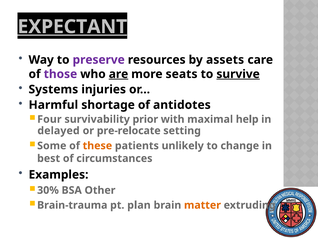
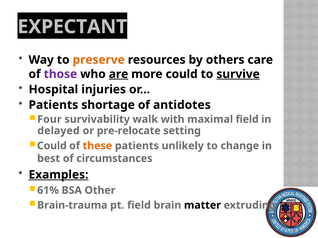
EXPECTANT underline: present -> none (72, 27)
preserve colour: purple -> orange (99, 60)
assets: assets -> others (225, 60)
more seats: seats -> could (182, 74)
Systems: Systems -> Hospital (53, 90)
Harmful: Harmful -> Patients (53, 105)
prior: prior -> walk (145, 120)
maximal help: help -> field (247, 120)
Some: Some -> Could (52, 146)
Examples underline: none -> present (58, 175)
30%: 30% -> 61% (48, 191)
pt plan: plan -> field (139, 206)
matter colour: orange -> black (202, 206)
